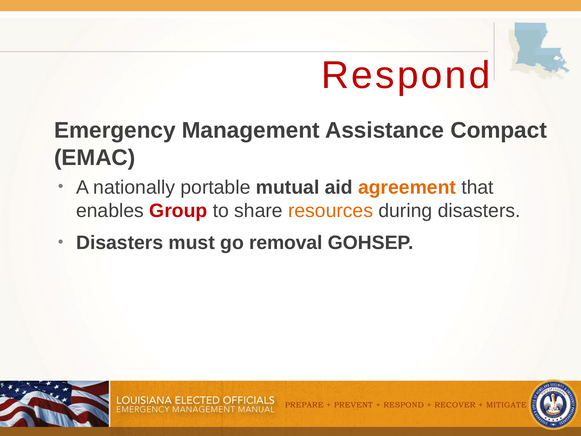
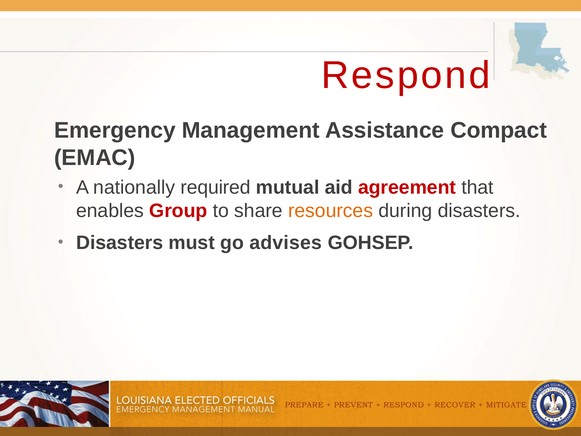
portable: portable -> required (216, 187)
agreement colour: orange -> red (407, 187)
removal: removal -> advises (286, 243)
